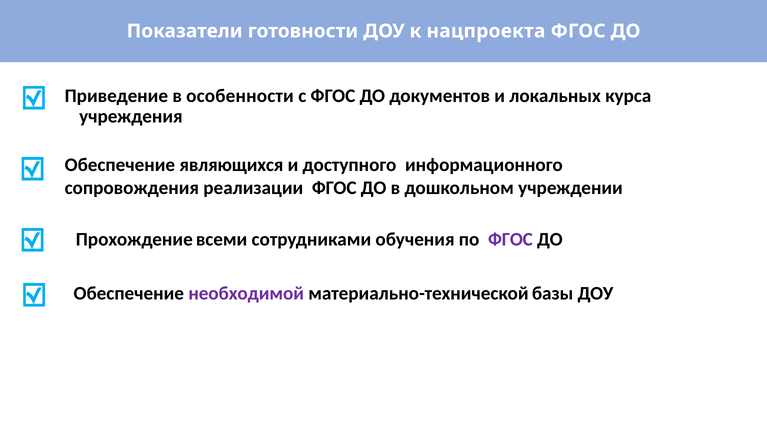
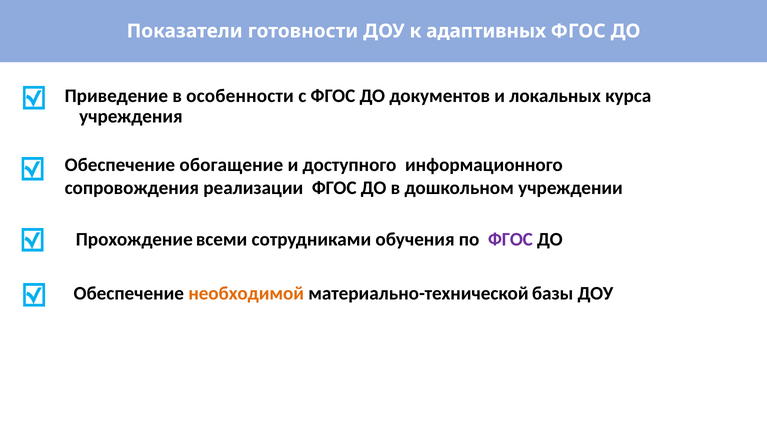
нацпроекта: нацпроекта -> адаптивных (486, 31)
являющихся: являющихся -> обогащение (231, 165)
необходимой colour: purple -> orange (246, 294)
